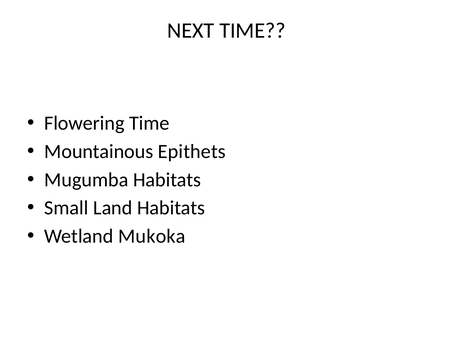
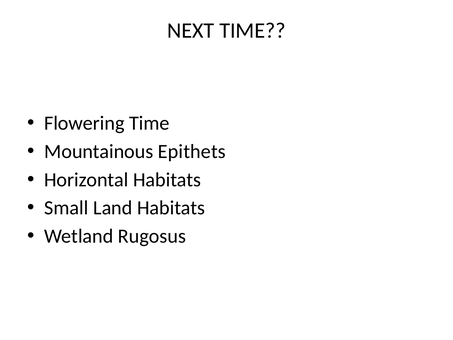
Mugumba: Mugumba -> Horizontal (86, 180)
Mukoka: Mukoka -> Rugosus (152, 236)
